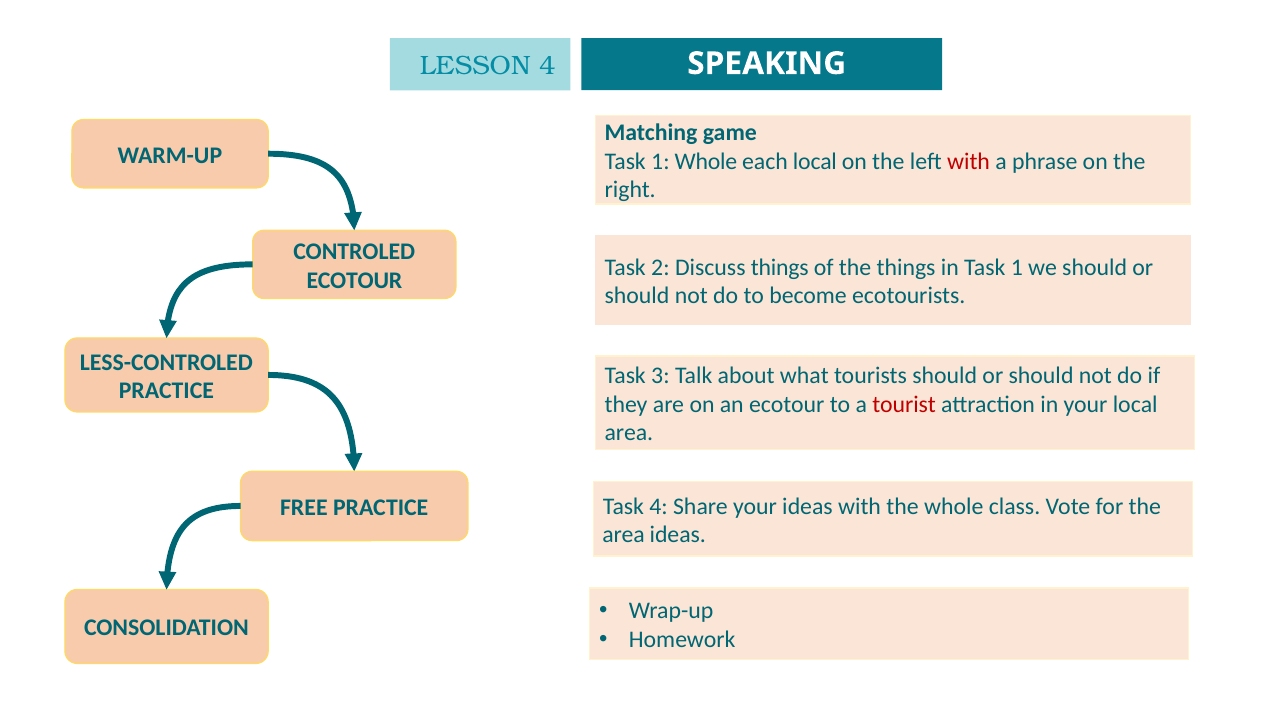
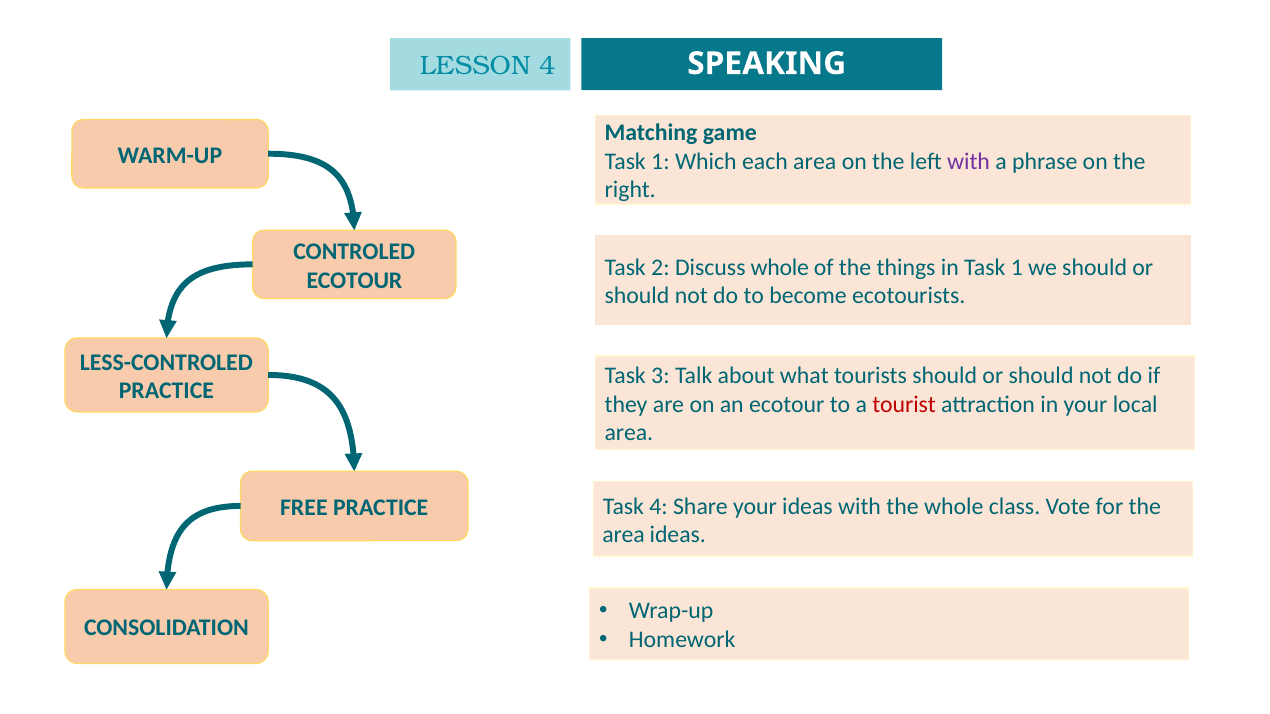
1 Whole: Whole -> Which (706, 161)
each local: local -> area (815, 161)
with colour: red -> purple (969, 161)
Discuss things: things -> whole (780, 268)
